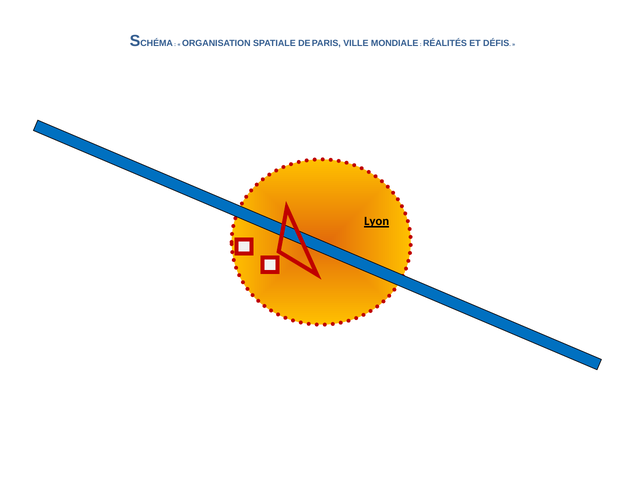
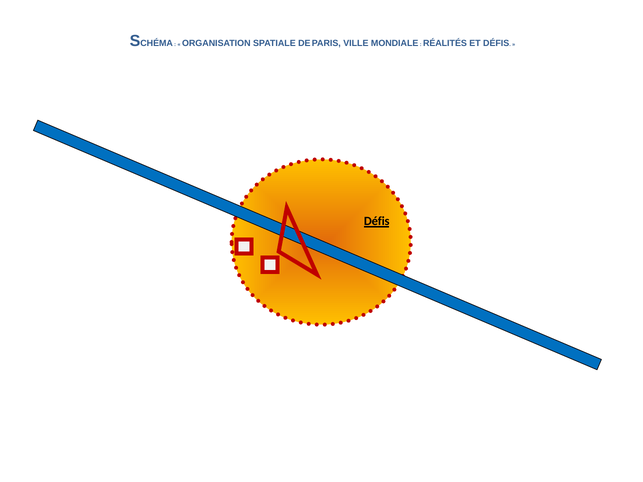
Lyon: Lyon -> Défis (377, 221)
